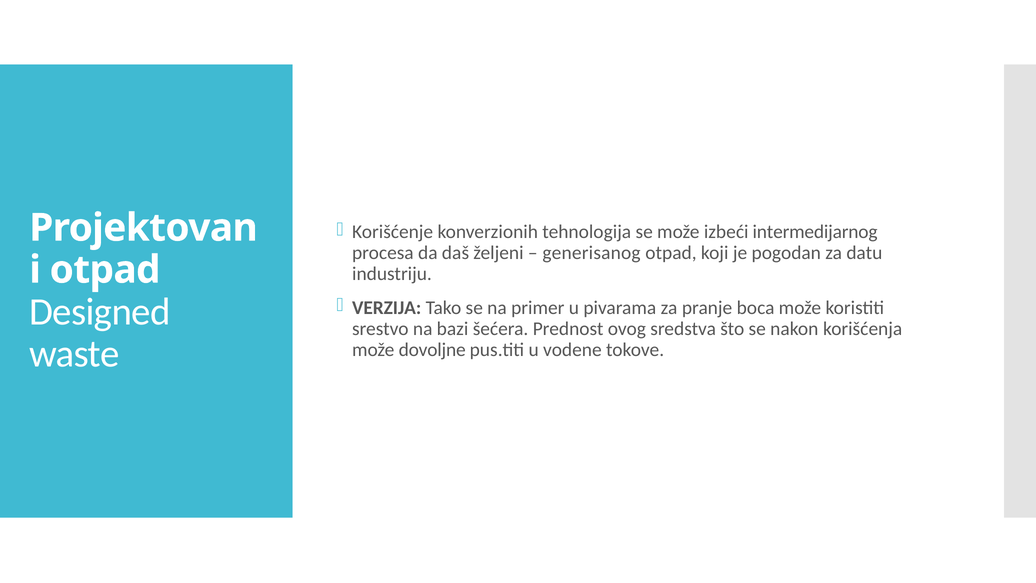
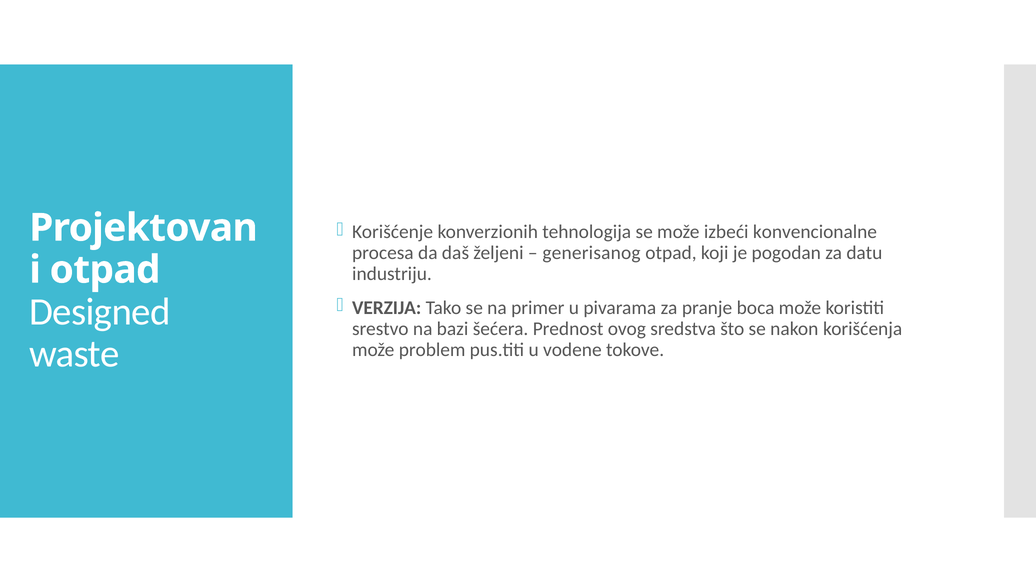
intermedijarnog: intermedijarnog -> konvencionalne (815, 232)
dovoljne: dovoljne -> problem (432, 350)
